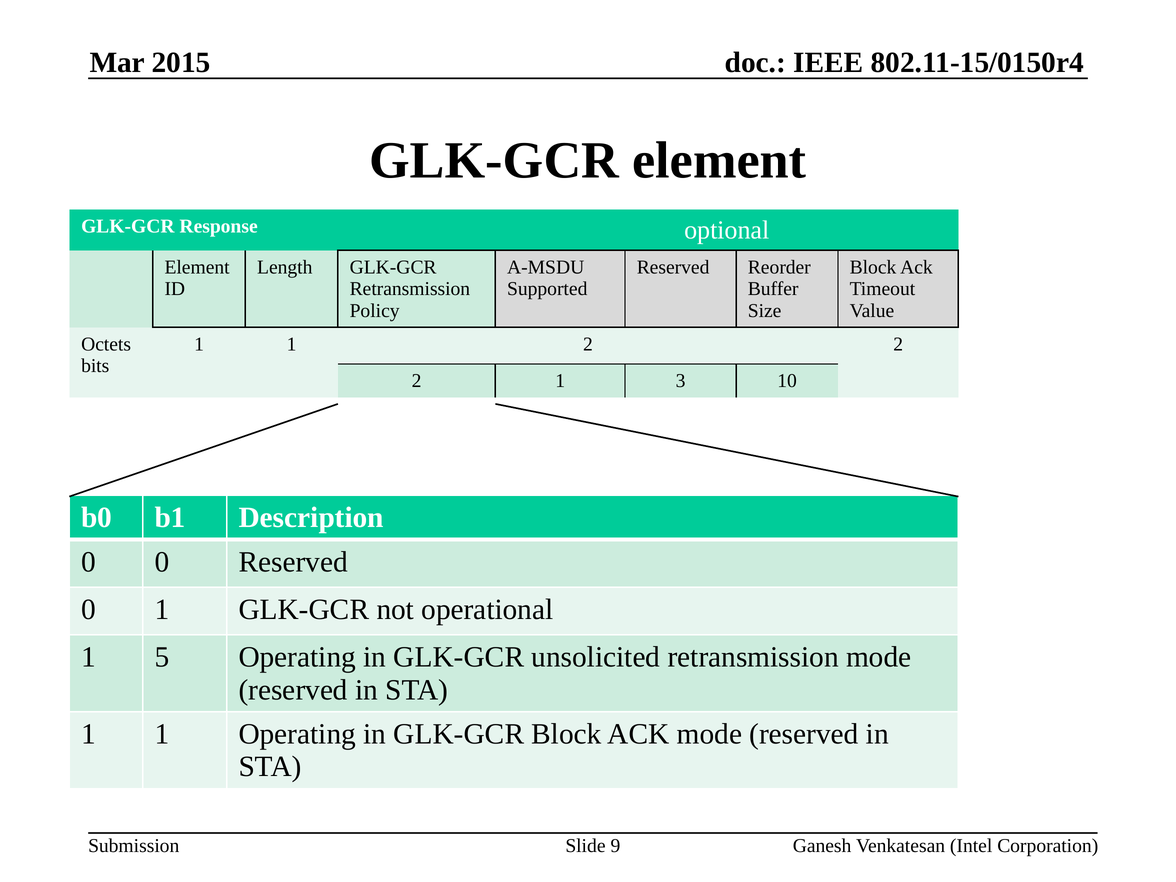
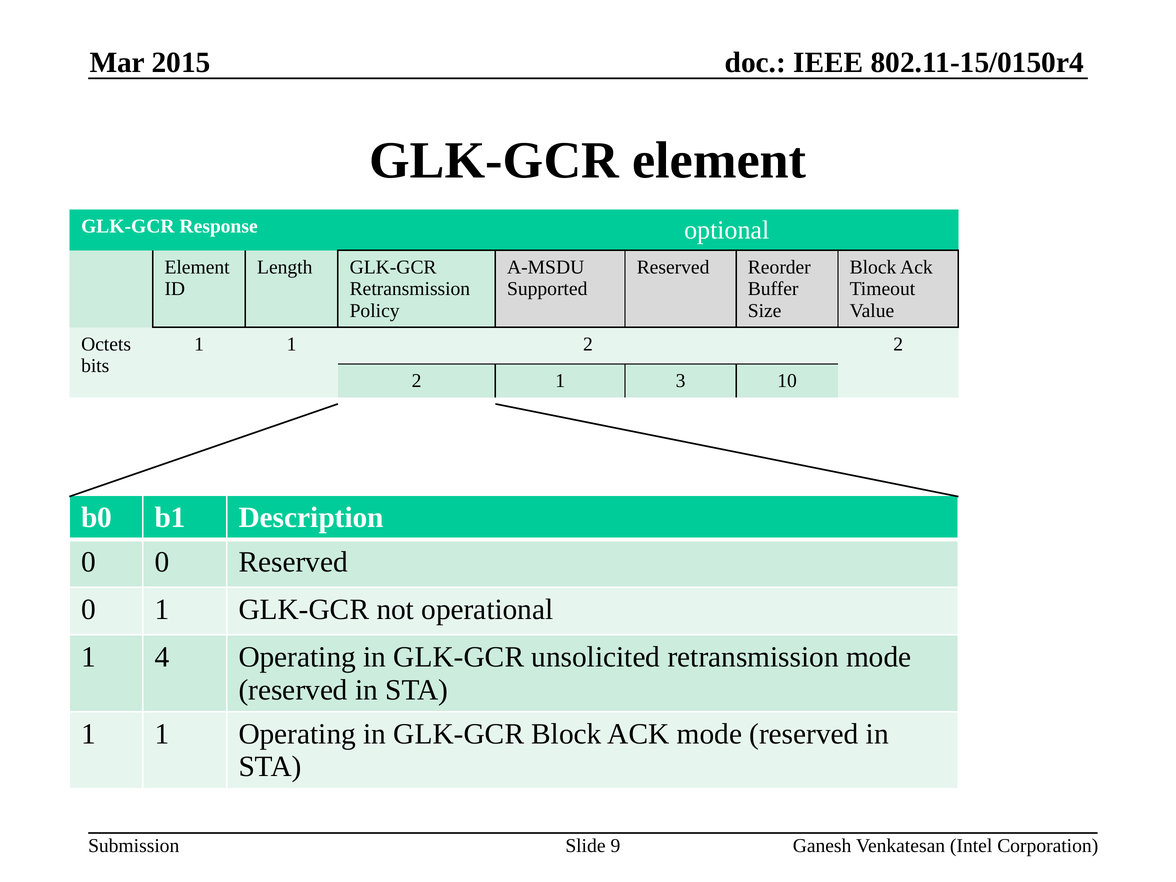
5: 5 -> 4 (162, 657)
